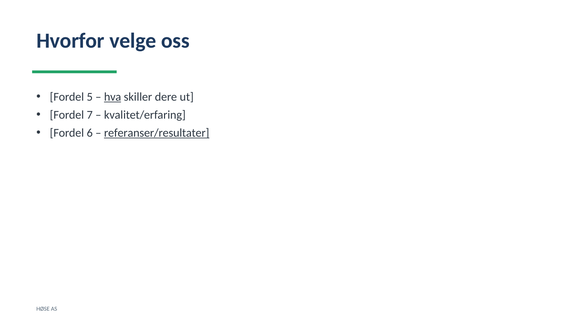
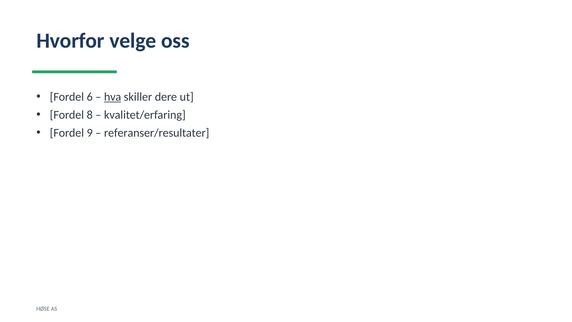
5: 5 -> 6 (90, 97)
7: 7 -> 8 (90, 115)
6: 6 -> 9 (90, 133)
referanser/resultater underline: present -> none (157, 133)
